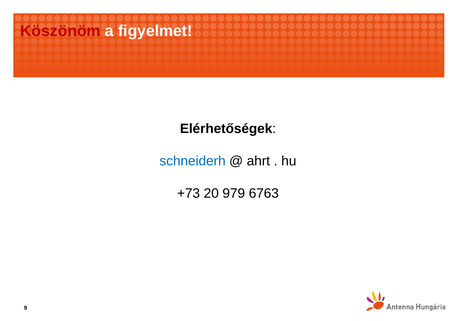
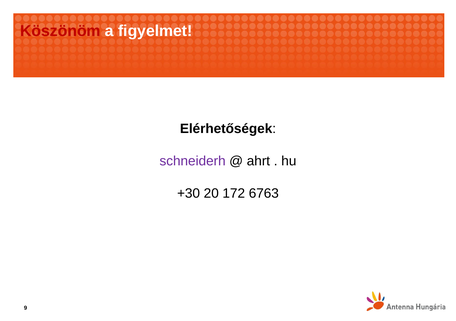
schneiderh colour: blue -> purple (193, 161)
+73: +73 -> +30 (189, 193)
979: 979 -> 172 (234, 193)
